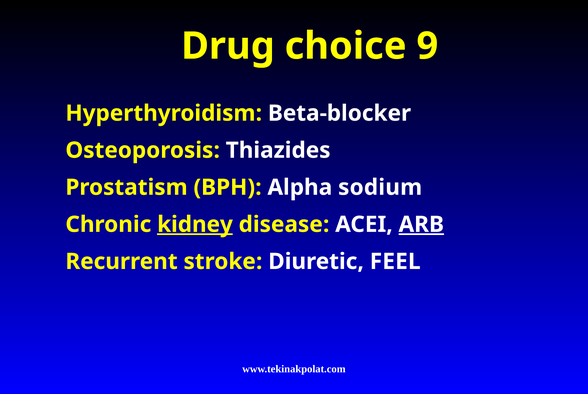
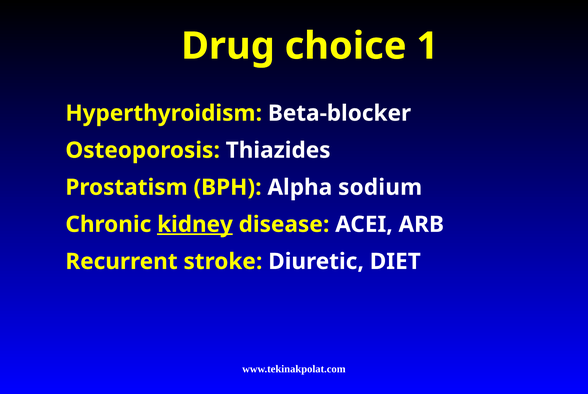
9: 9 -> 1 (427, 46)
ARB underline: present -> none (421, 224)
FEEL: FEEL -> DIET (395, 261)
